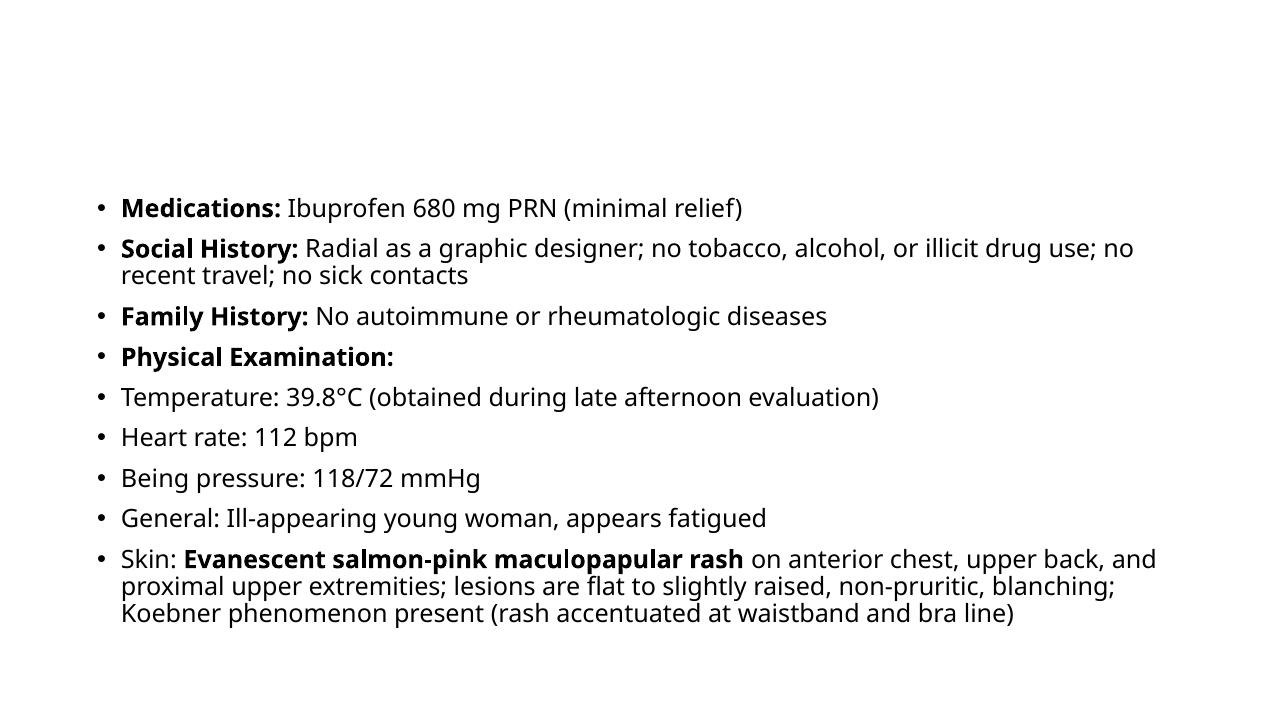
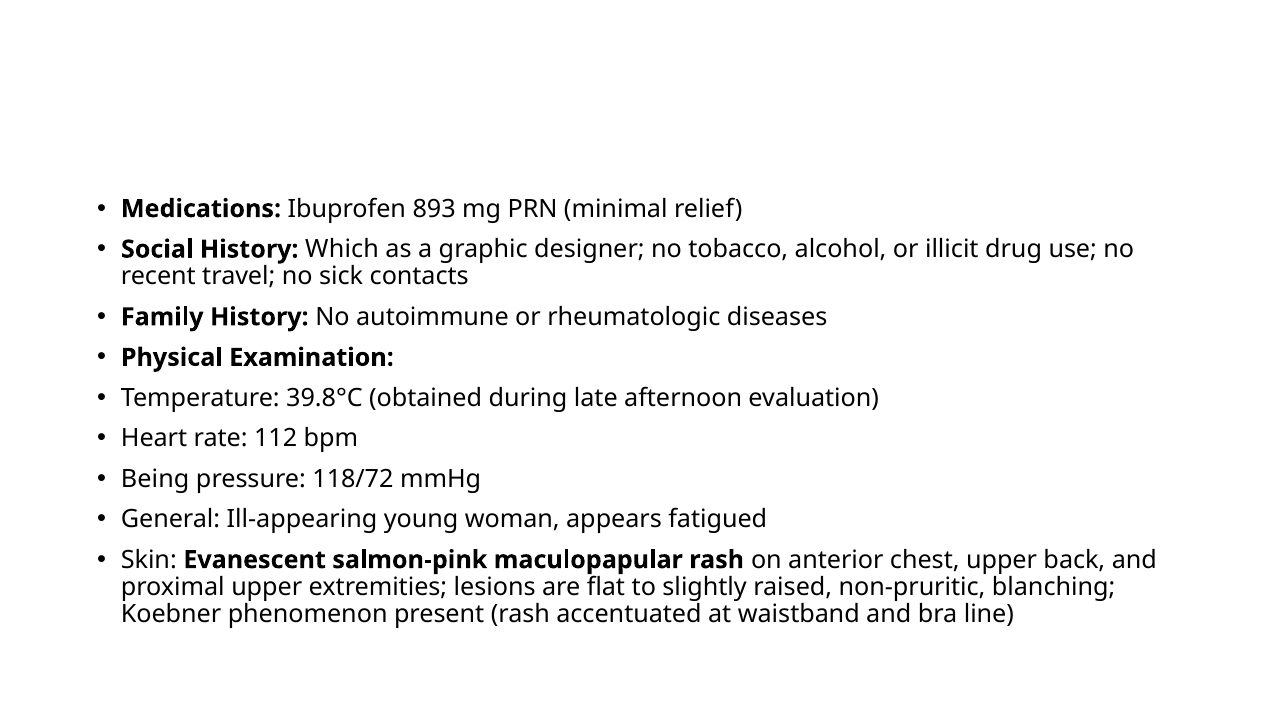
680: 680 -> 893 (434, 209)
Radial: Radial -> Which (342, 249)
